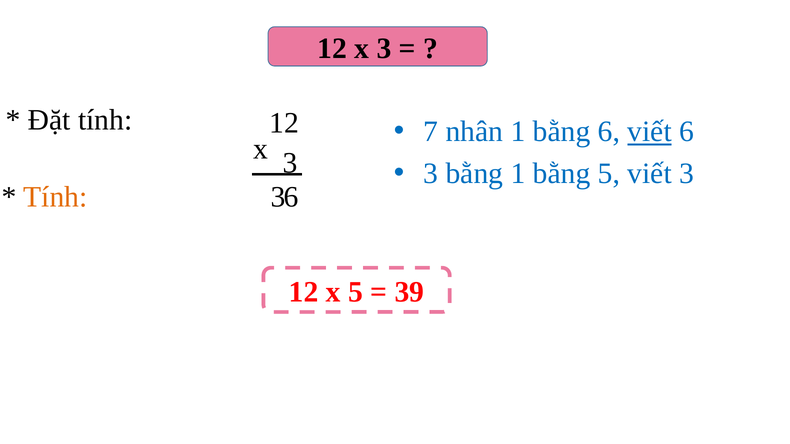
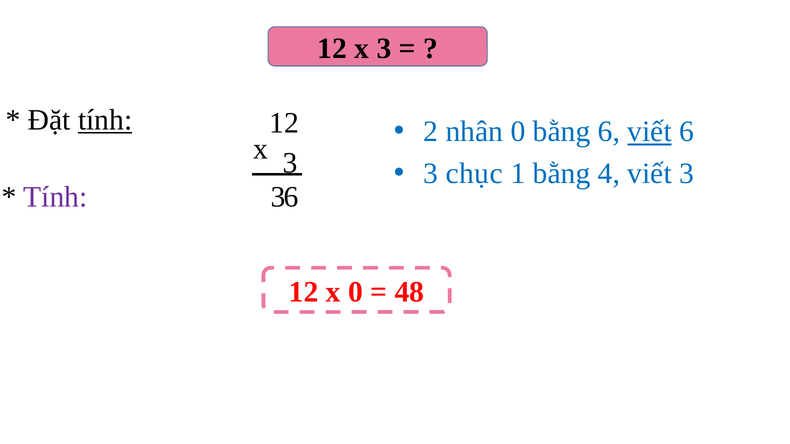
tính underline: none -> present (105, 120)
7: 7 -> 2 (431, 132)
nhân 1: 1 -> 0 (518, 132)
3 bằng: bằng -> chục (474, 174)
bằng 5: 5 -> 4 (609, 174)
Tính colour: orange -> purple (55, 197)
x 5: 5 -> 0 (356, 292)
39: 39 -> 48 (409, 292)
